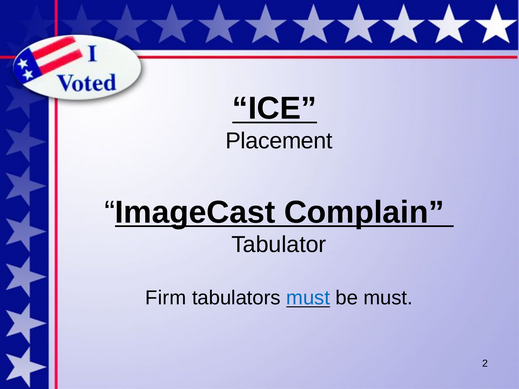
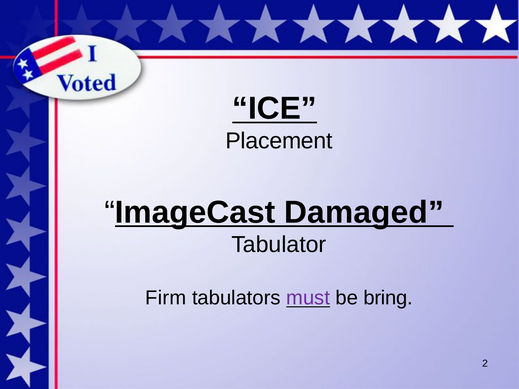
Complain: Complain -> Damaged (364, 212)
must colour: blue -> purple (308, 298)
be must: must -> bring (388, 298)
